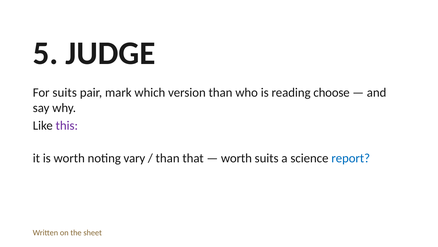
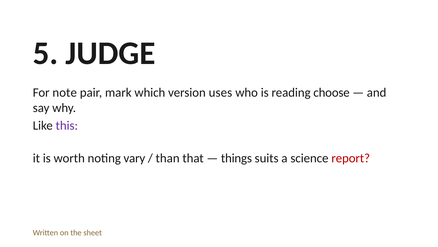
For suits: suits -> note (65, 92)
version than: than -> uses (220, 92)
worth: worth -> things (236, 158)
report colour: blue -> red (351, 158)
